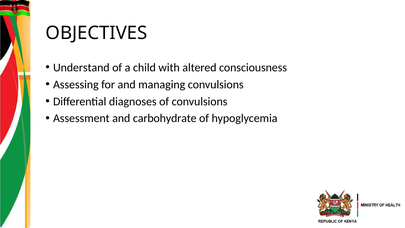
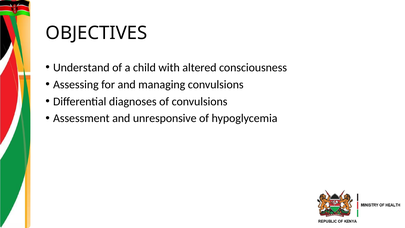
carbohydrate: carbohydrate -> unresponsive (165, 118)
